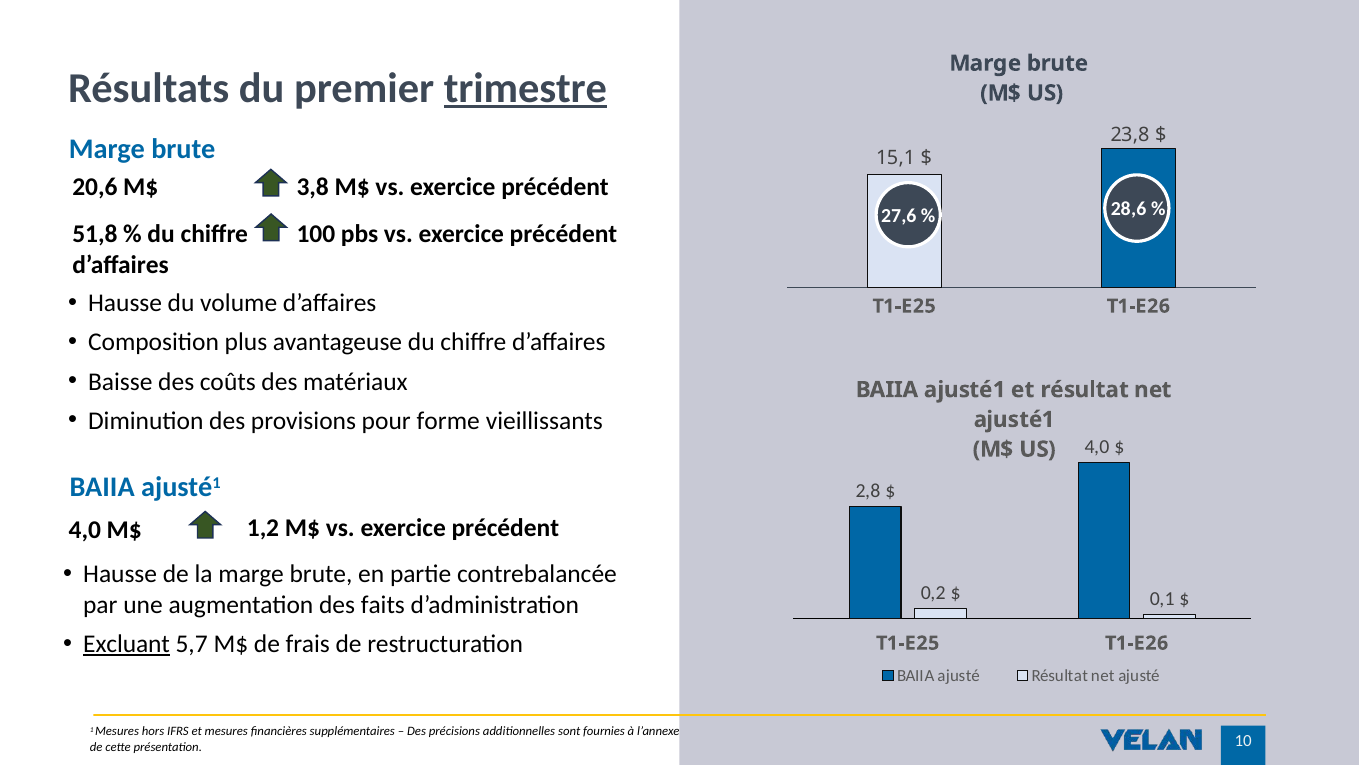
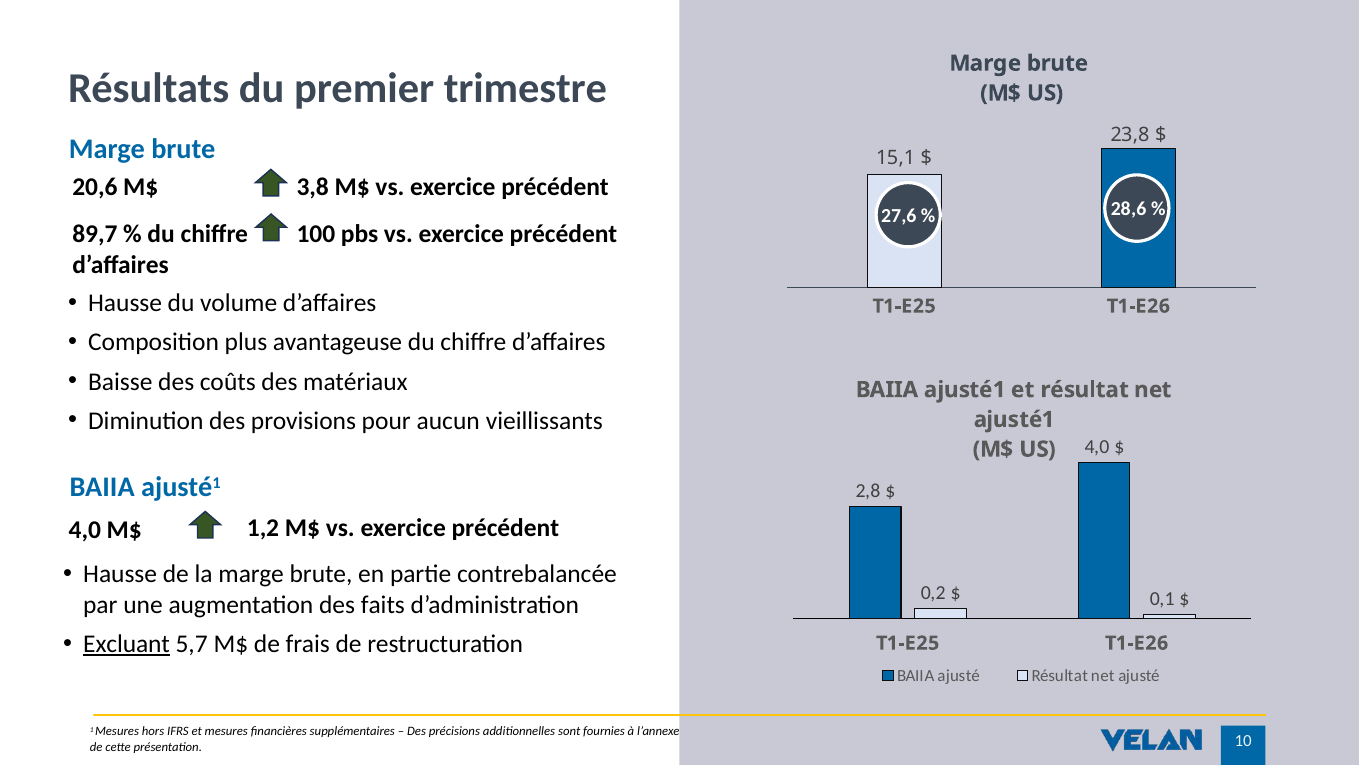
trimestre underline: present -> none (525, 88)
51,8: 51,8 -> 89,7 (95, 234)
forme: forme -> aucun (448, 420)
